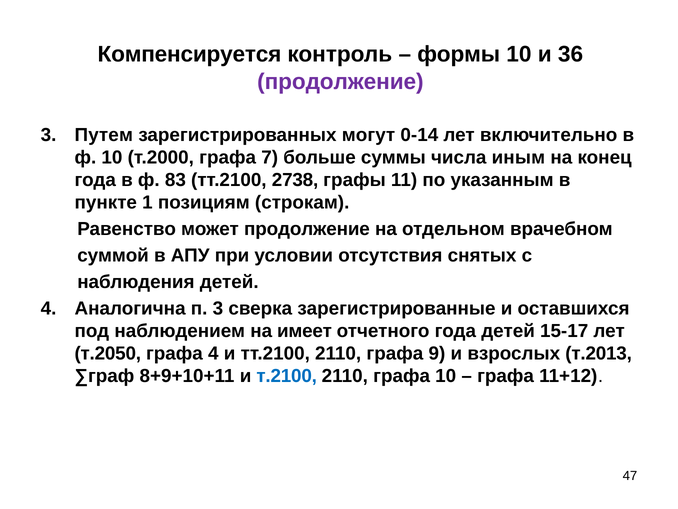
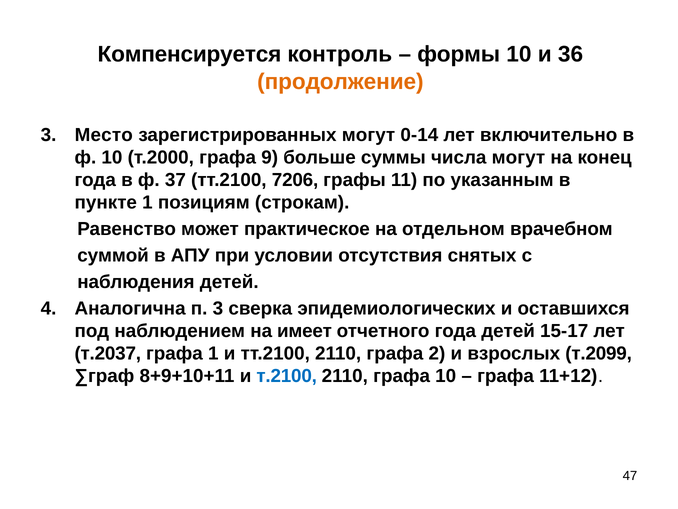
продолжение colour: purple -> orange (340, 82)
Путем: Путем -> Место (104, 135)
7: 7 -> 9 (270, 157)
числа иным: иным -> могут (518, 157)
83: 83 -> 37 (175, 180)
2738: 2738 -> 7206 (295, 180)
может продолжение: продолжение -> практическое (307, 229)
зарегистрированные: зарегистрированные -> эпидемиологических (396, 308)
т.2050: т.2050 -> т.2037 (108, 353)
графа 4: 4 -> 1 (213, 353)
9: 9 -> 2 (437, 353)
т.2013: т.2013 -> т.2099 (599, 353)
